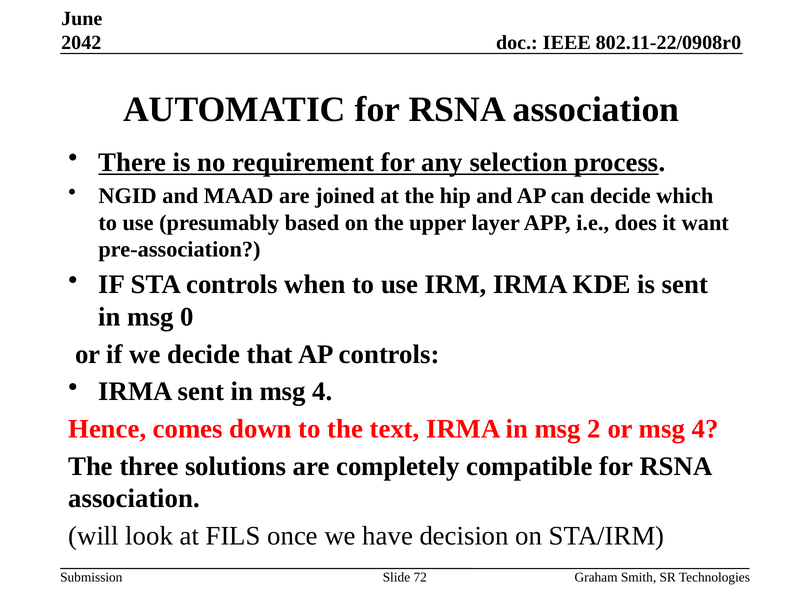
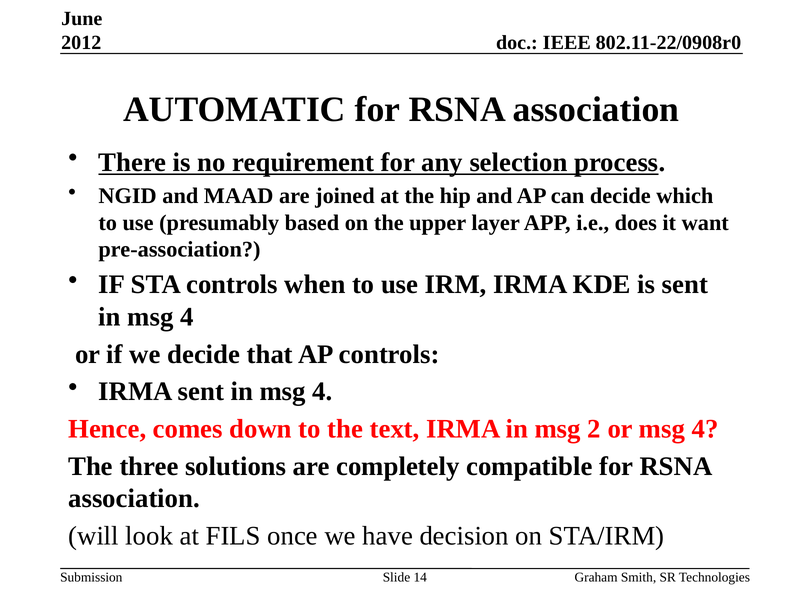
2042: 2042 -> 2012 (81, 43)
0: 0 -> 4 (187, 317)
72: 72 -> 14 (420, 578)
